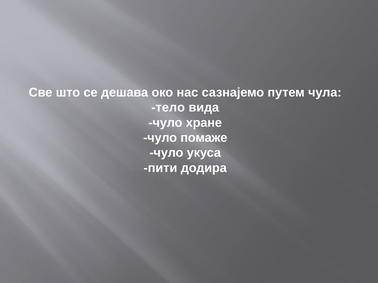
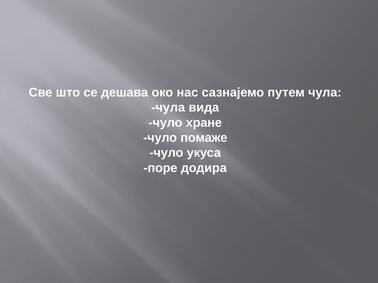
тело: тело -> чула (168, 108)
пити: пити -> поре (160, 168)
